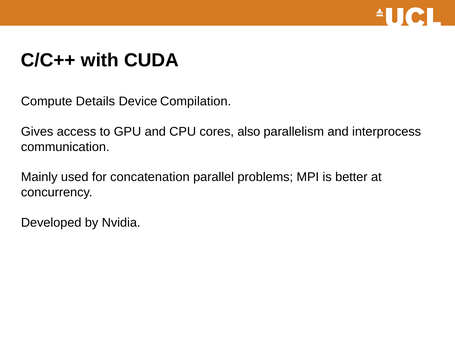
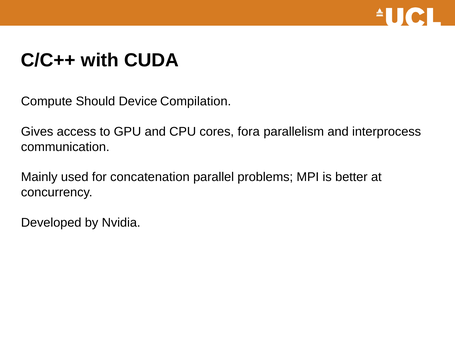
Details: Details -> Should (95, 101)
also: also -> fora (249, 132)
